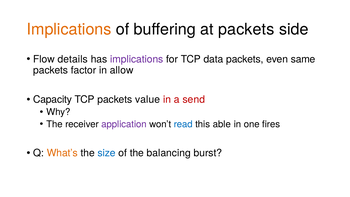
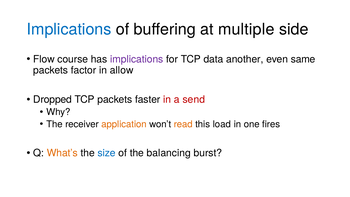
Implications colour: orange -> blue (69, 29)
at packets: packets -> multiple (246, 29)
details: details -> course (73, 59)
data packets: packets -> another (245, 59)
Capacity: Capacity -> Dropped (53, 100)
value: value -> faster (148, 100)
application colour: purple -> orange (124, 124)
read colour: blue -> orange (183, 124)
able: able -> load (222, 124)
